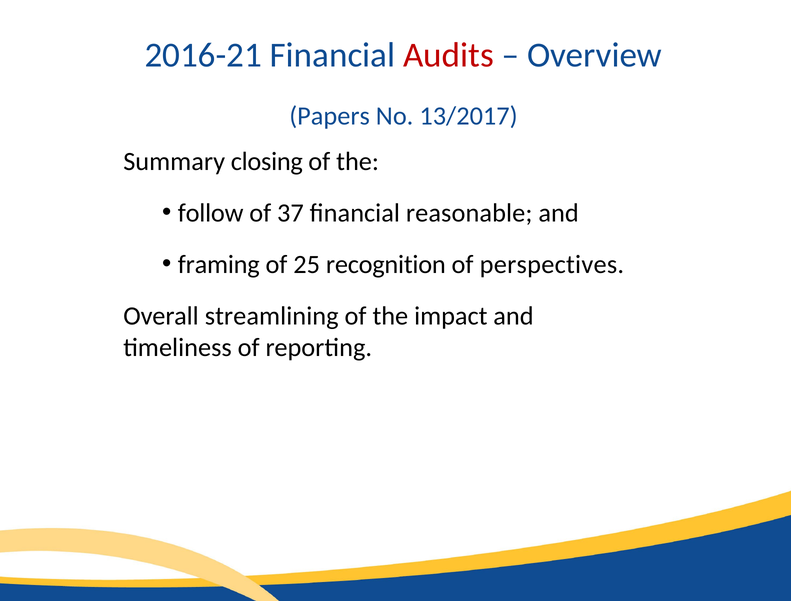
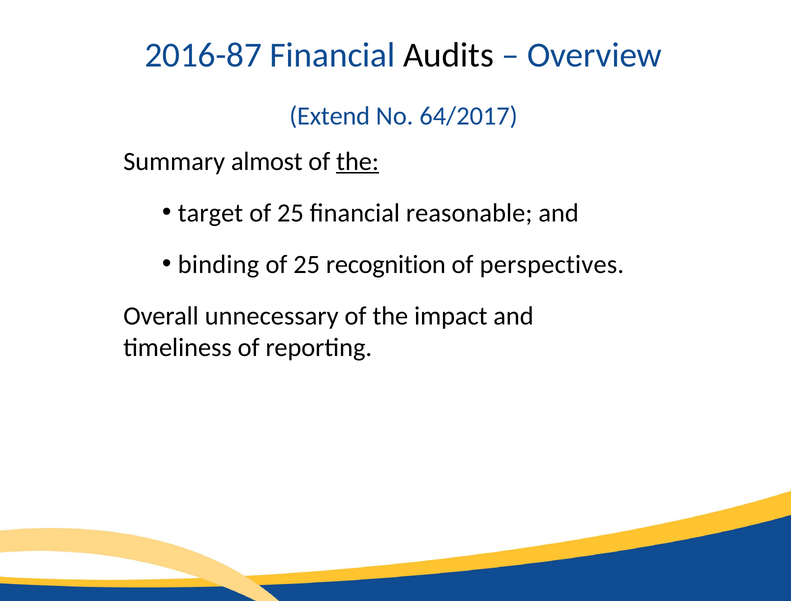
2016-21: 2016-21 -> 2016-87 (203, 55)
Audits colour: red -> black (449, 55)
Papers: Papers -> Extend (330, 116)
13/2017: 13/2017 -> 64/2017 (469, 116)
closing: closing -> almost (267, 162)
the underline: none -> present (358, 162)
follow: follow -> target (210, 213)
37: 37 -> 25 (290, 213)
framing: framing -> binding (219, 264)
streamlining: streamlining -> unnecessary (272, 316)
